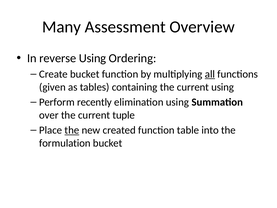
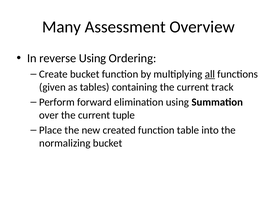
current using: using -> track (222, 87)
recently: recently -> forward (94, 102)
the underline: present -> none (72, 130)
formulation: formulation -> normalizing (65, 143)
